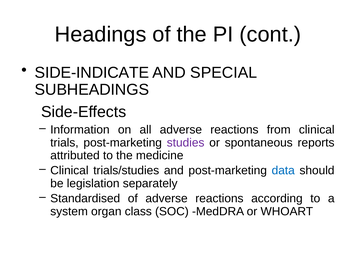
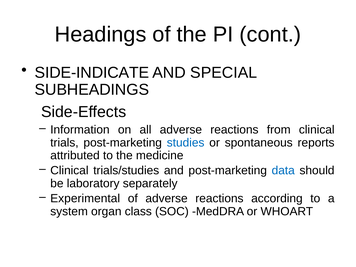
studies colour: purple -> blue (186, 143)
legislation: legislation -> laboratory (93, 183)
Standardised: Standardised -> Experimental (85, 199)
